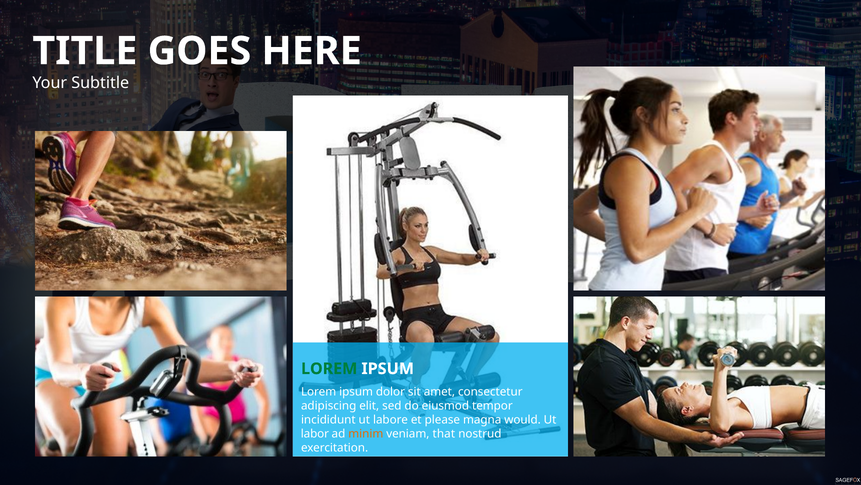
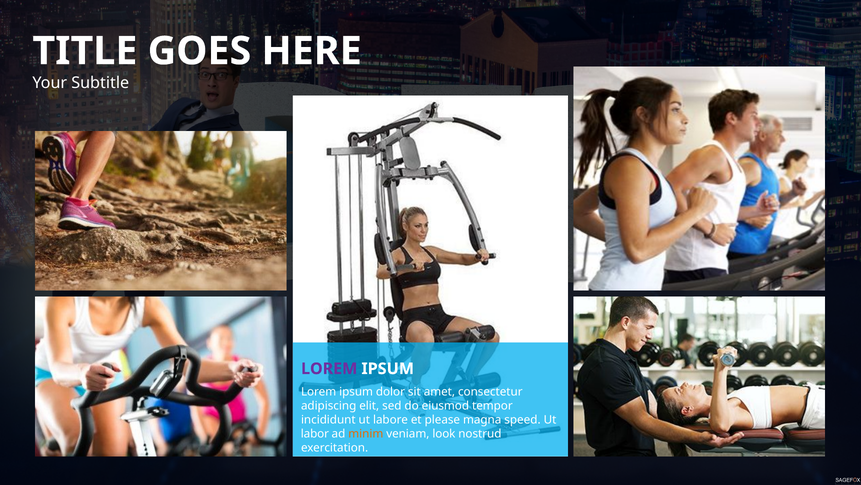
LOREM colour: green -> purple (329, 368)
would: would -> speed (522, 419)
that: that -> look (444, 433)
